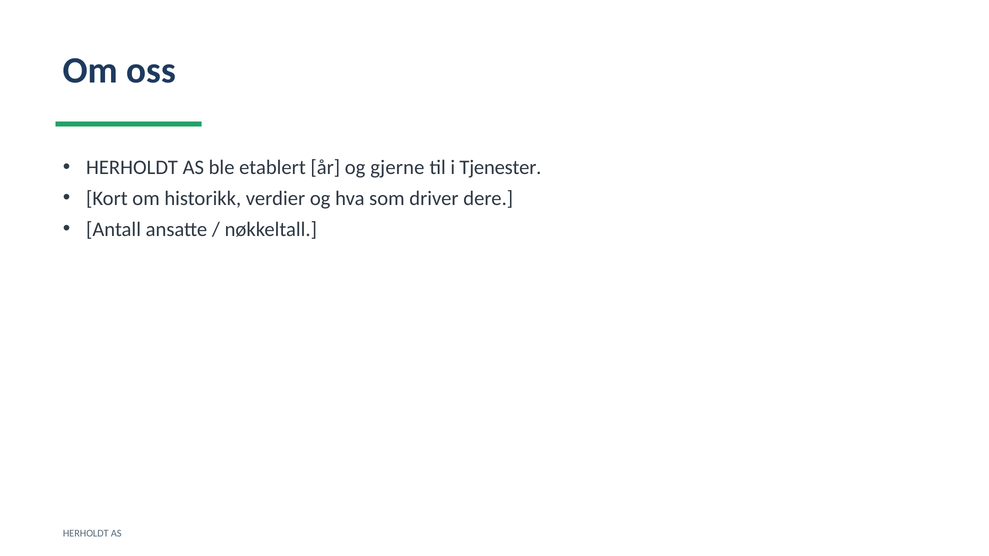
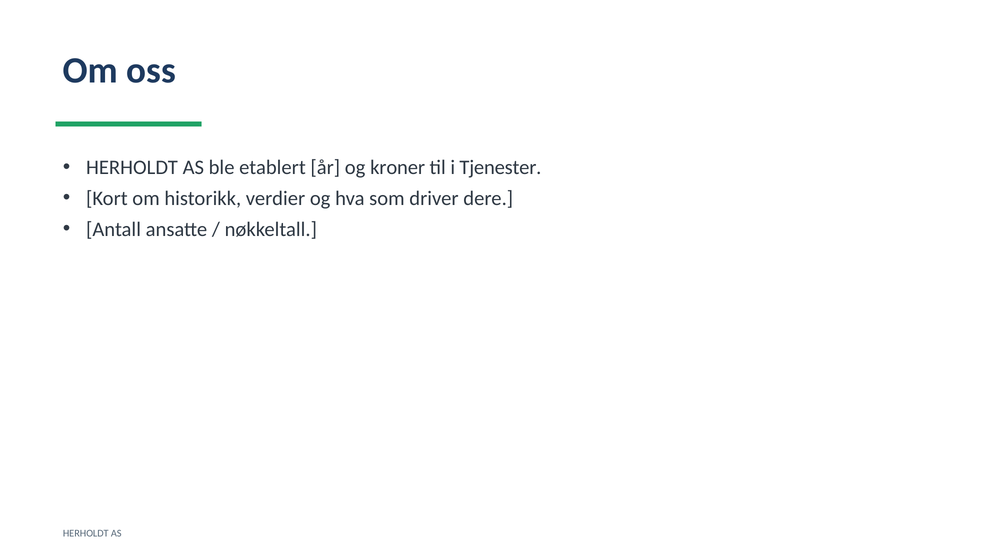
gjerne: gjerne -> kroner (398, 168)
